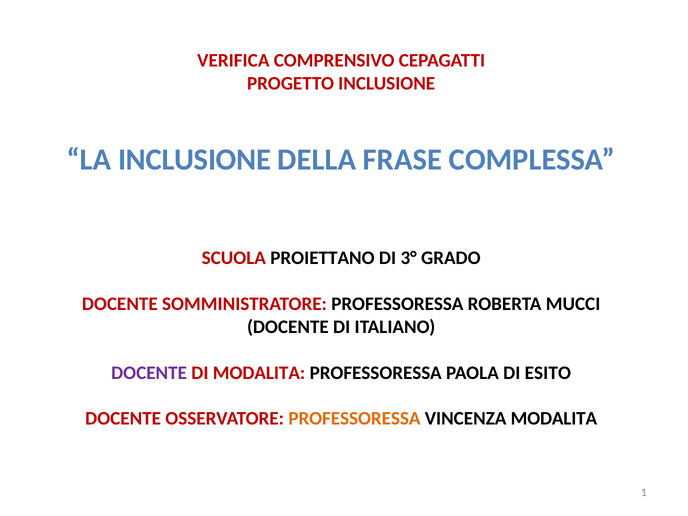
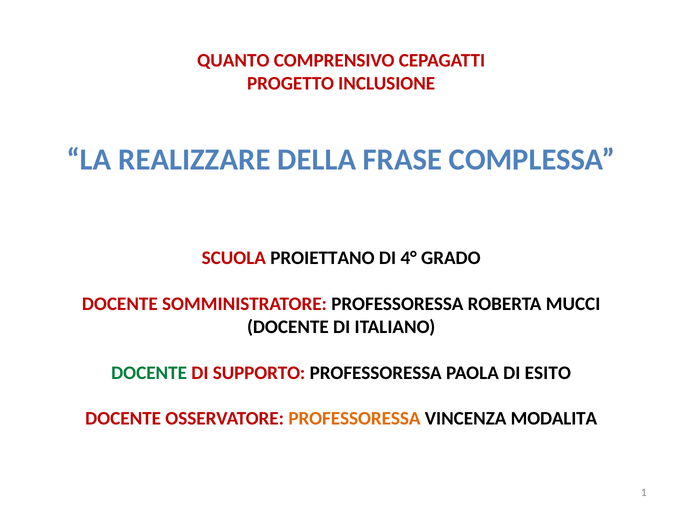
VERIFICA: VERIFICA -> QUANTO (233, 60)
LA INCLUSIONE: INCLUSIONE -> REALIZZARE (194, 160)
3°: 3° -> 4° (409, 258)
DOCENTE colour: purple -> green (149, 373)
DI MODALITA: MODALITA -> SUPPORTO (259, 373)
